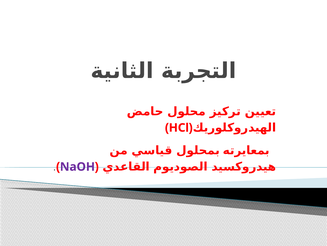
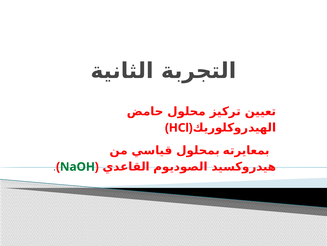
NaOH colour: purple -> green (77, 166)
